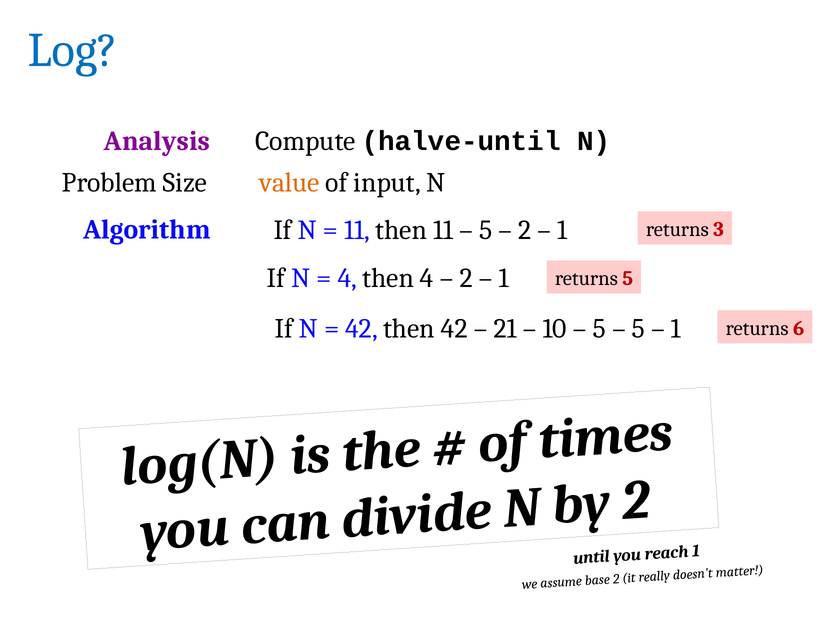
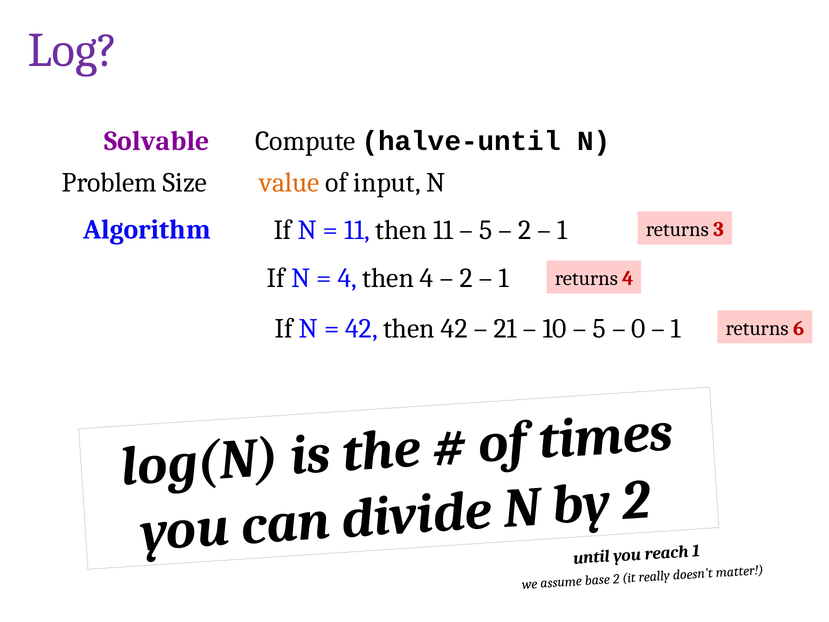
Log colour: blue -> purple (73, 50)
Analysis: Analysis -> Solvable (157, 141)
returns 5: 5 -> 4 (628, 278)
5: 5 -> 0 (639, 329)
